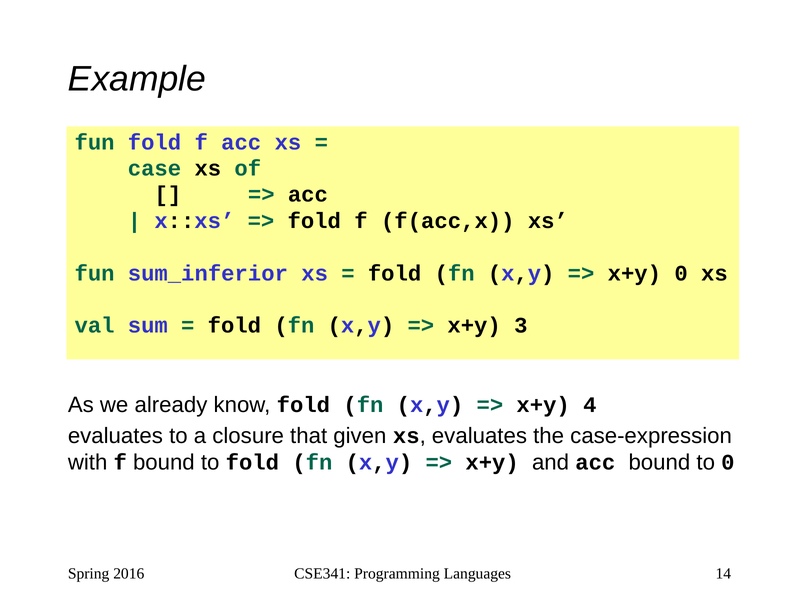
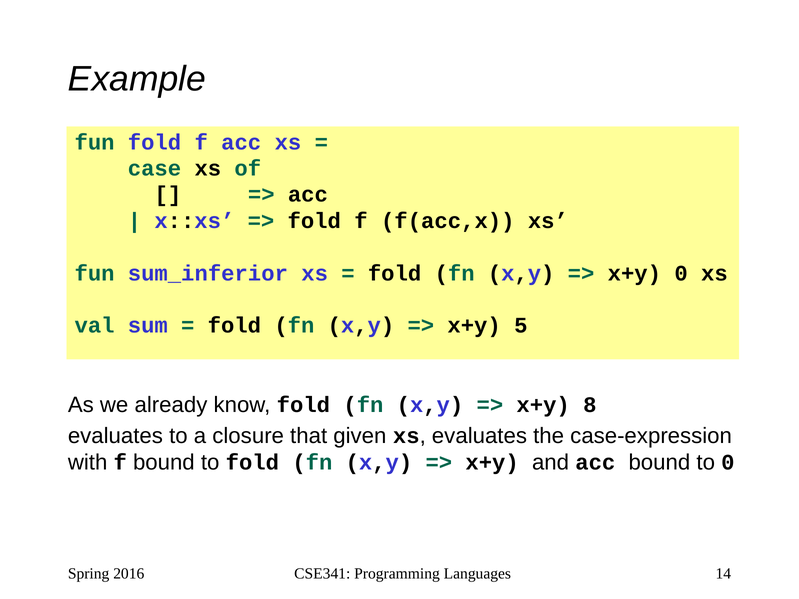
3: 3 -> 5 (521, 326)
4: 4 -> 8 (590, 405)
